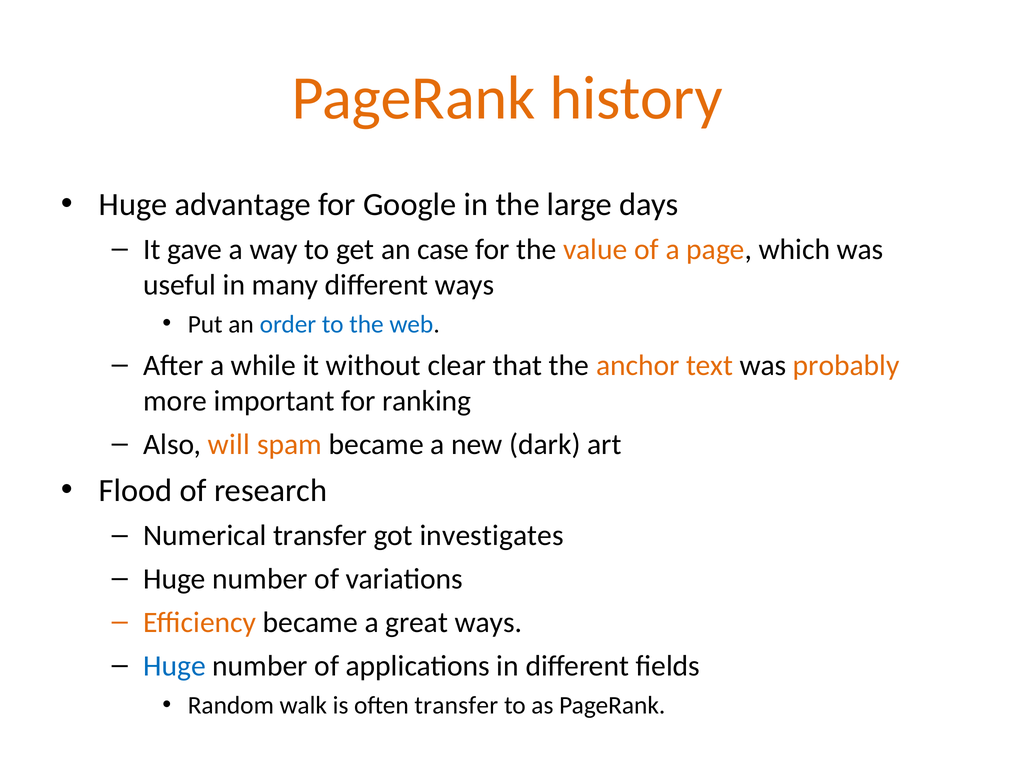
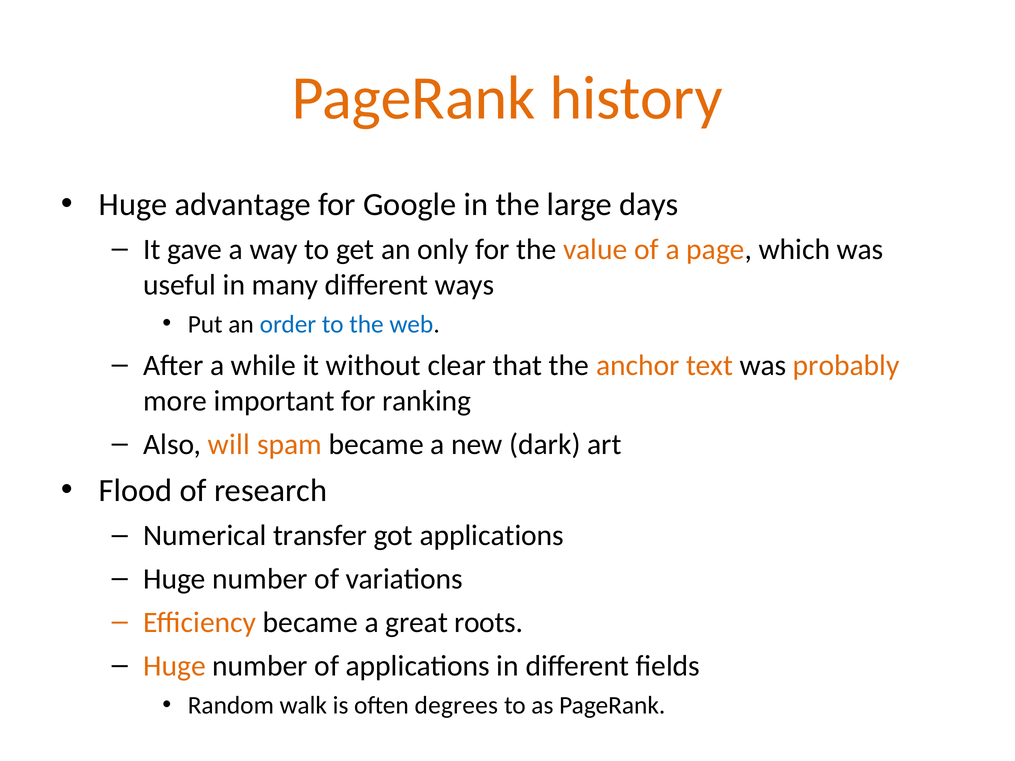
case: case -> only (443, 249)
got investigates: investigates -> applications (492, 536)
great ways: ways -> roots (489, 623)
Huge colour: blue -> orange (175, 666)
often transfer: transfer -> degrees (456, 706)
